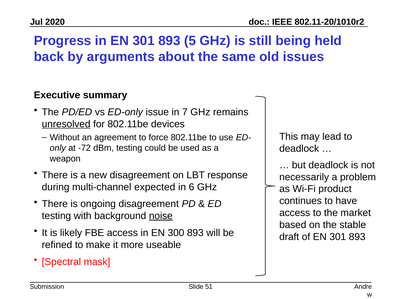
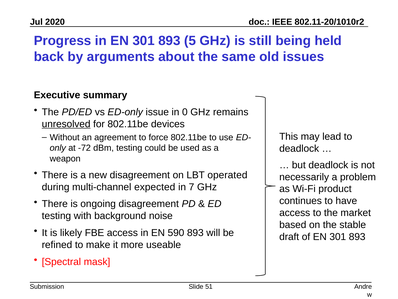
7: 7 -> 0 (185, 112)
response: response -> operated (227, 175)
6: 6 -> 7 (191, 187)
noise underline: present -> none (161, 216)
300: 300 -> 590 (176, 232)
